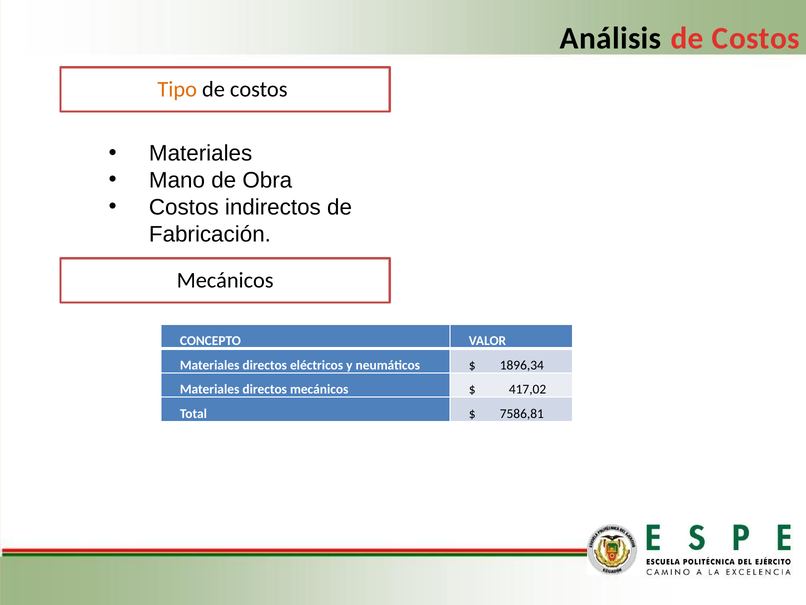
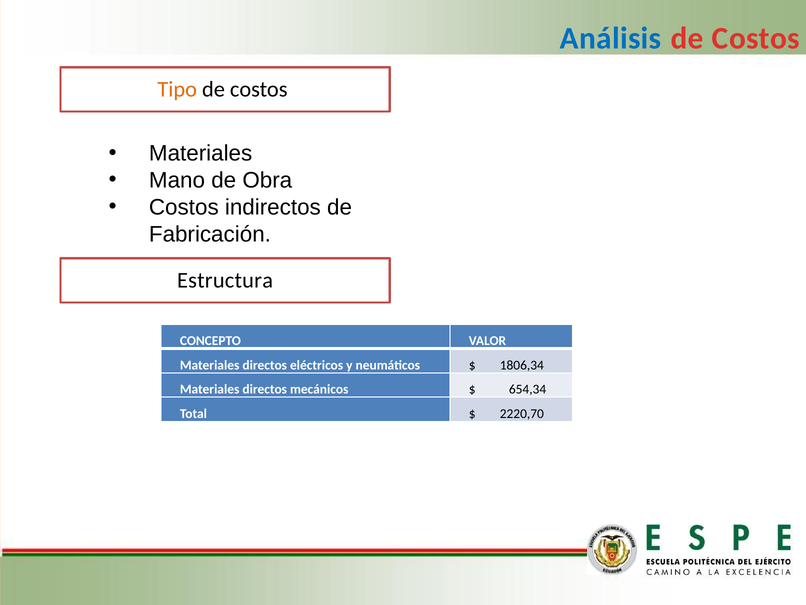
Análisis colour: black -> blue (611, 38)
Mecánicos: Mecánicos -> Estructura (225, 280)
1896,34: 1896,34 -> 1806,34 (522, 365)
417,02: 417,02 -> 654,34 (528, 389)
7586,81: 7586,81 -> 2220,70 (522, 413)
